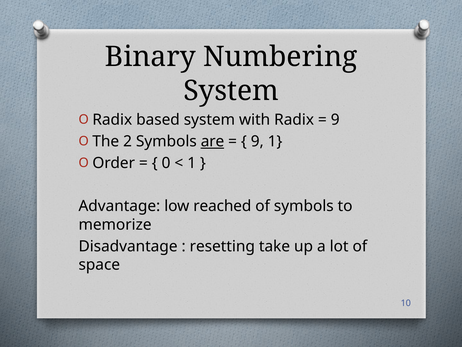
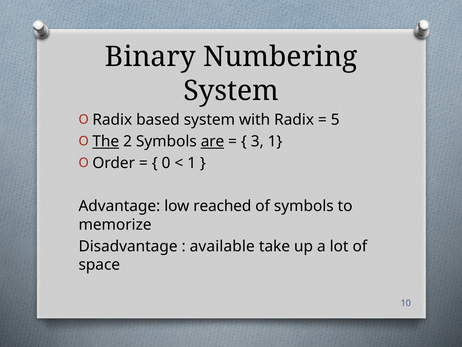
9: 9 -> 5 (335, 120)
The underline: none -> present (106, 141)
9: 9 -> 3 (257, 141)
resetting: resetting -> available (222, 246)
